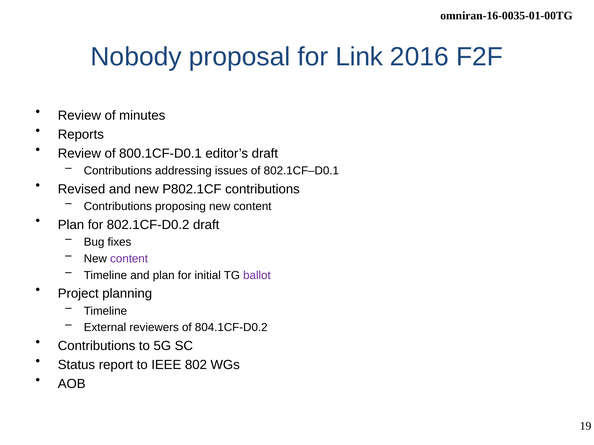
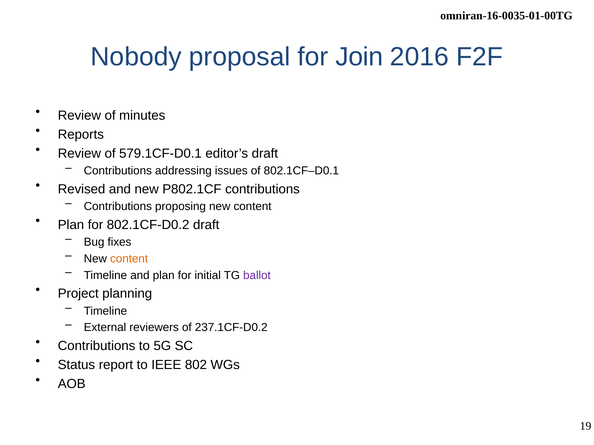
Link: Link -> Join (359, 57)
800.1CF-D0.1: 800.1CF-D0.1 -> 579.1CF-D0.1 (160, 154)
content colour: purple -> orange (129, 259)
804.1CF-D0.2: 804.1CF-D0.2 -> 237.1CF-D0.2 (231, 328)
